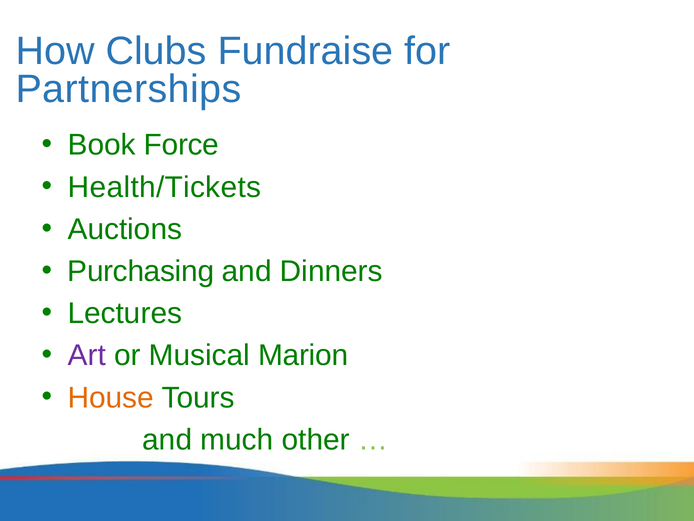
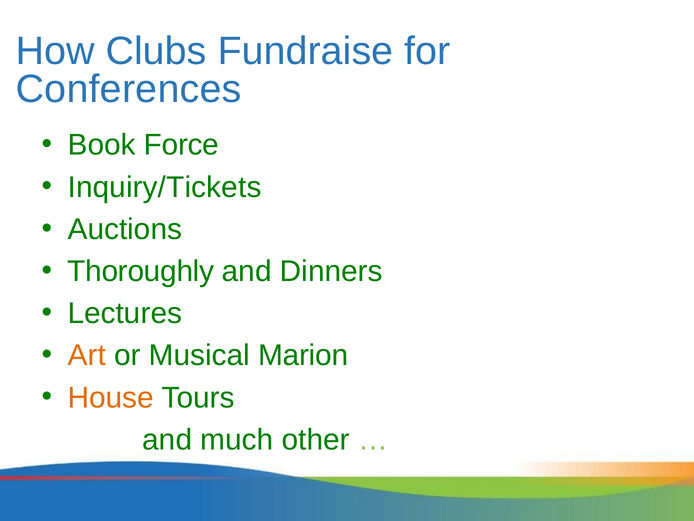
Partnerships: Partnerships -> Conferences (129, 89)
Health/Tickets: Health/Tickets -> Inquiry/Tickets (165, 187)
Purchasing: Purchasing -> Thoroughly (141, 271)
Art colour: purple -> orange (87, 355)
